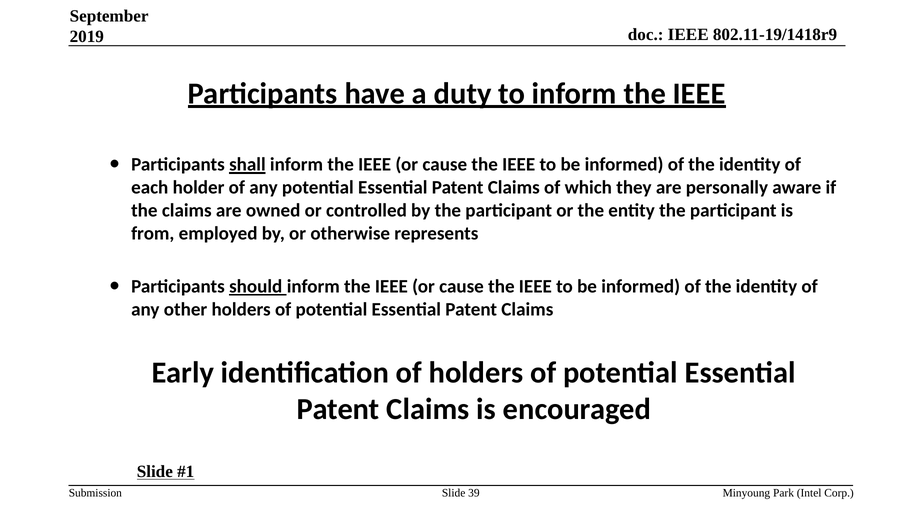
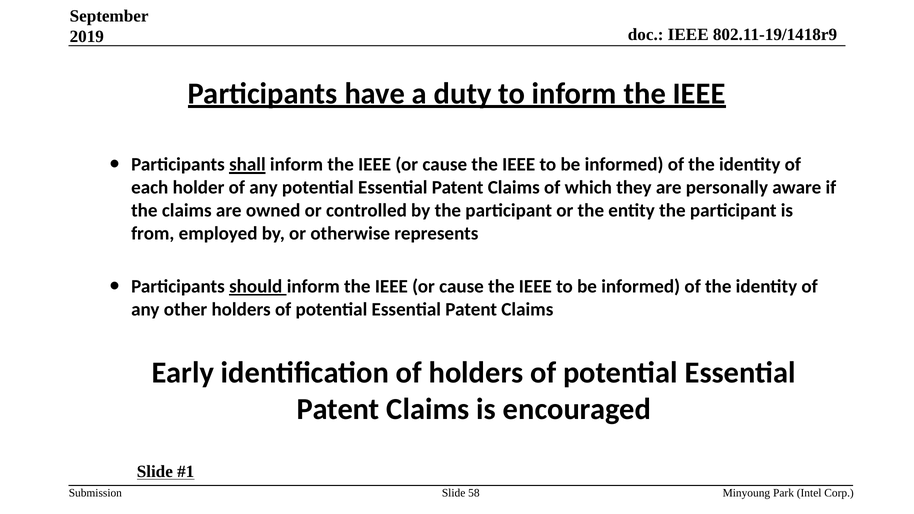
39: 39 -> 58 (474, 493)
